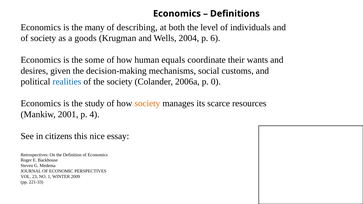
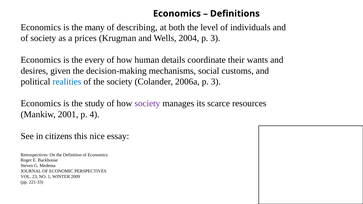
goods: goods -> prices (86, 38)
2004 p 6: 6 -> 3 (215, 38)
some: some -> every (95, 60)
equals: equals -> details (173, 60)
2006a p 0: 0 -> 3 (216, 82)
society colour: orange -> purple (147, 104)
